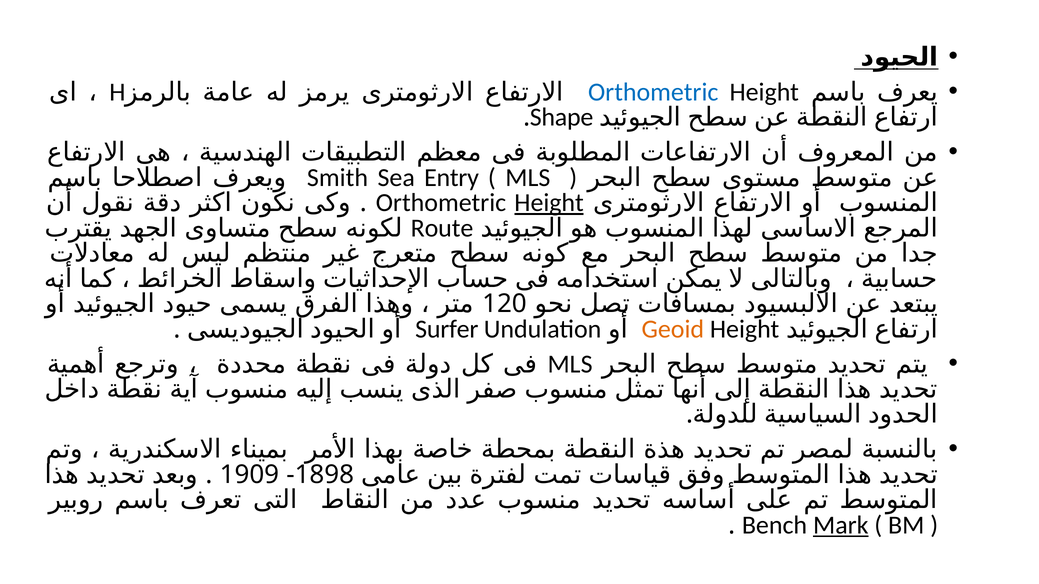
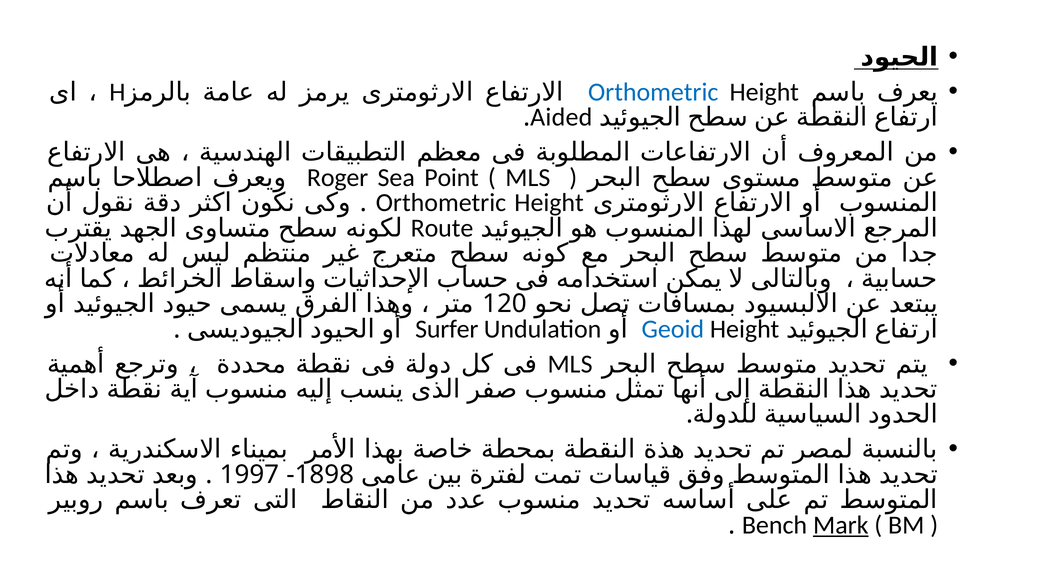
Shape: Shape -> Aided (561, 118)
Smith: Smith -> Roger (338, 178)
Entry: Entry -> Point (452, 178)
Height underline: present -> none (549, 203)
Geoid colour: orange -> blue (673, 329)
1909: 1909 -> 1997 (249, 475)
